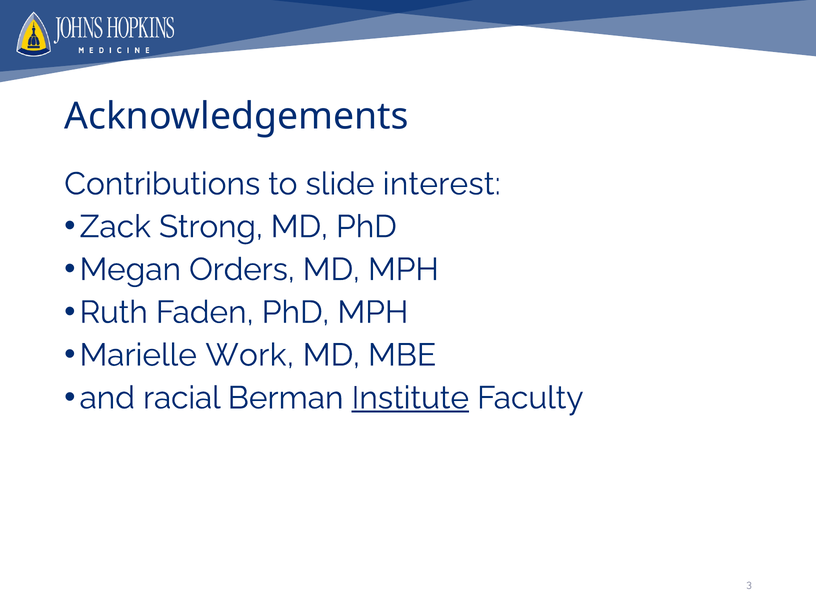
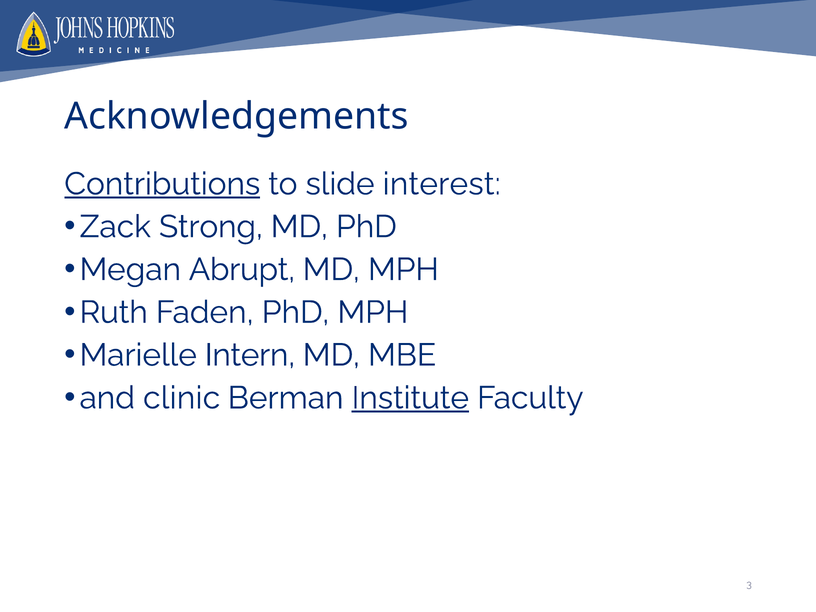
Contributions underline: none -> present (162, 184)
Orders: Orders -> Abrupt (242, 270)
Work: Work -> Intern (250, 355)
racial: racial -> clinic (182, 398)
